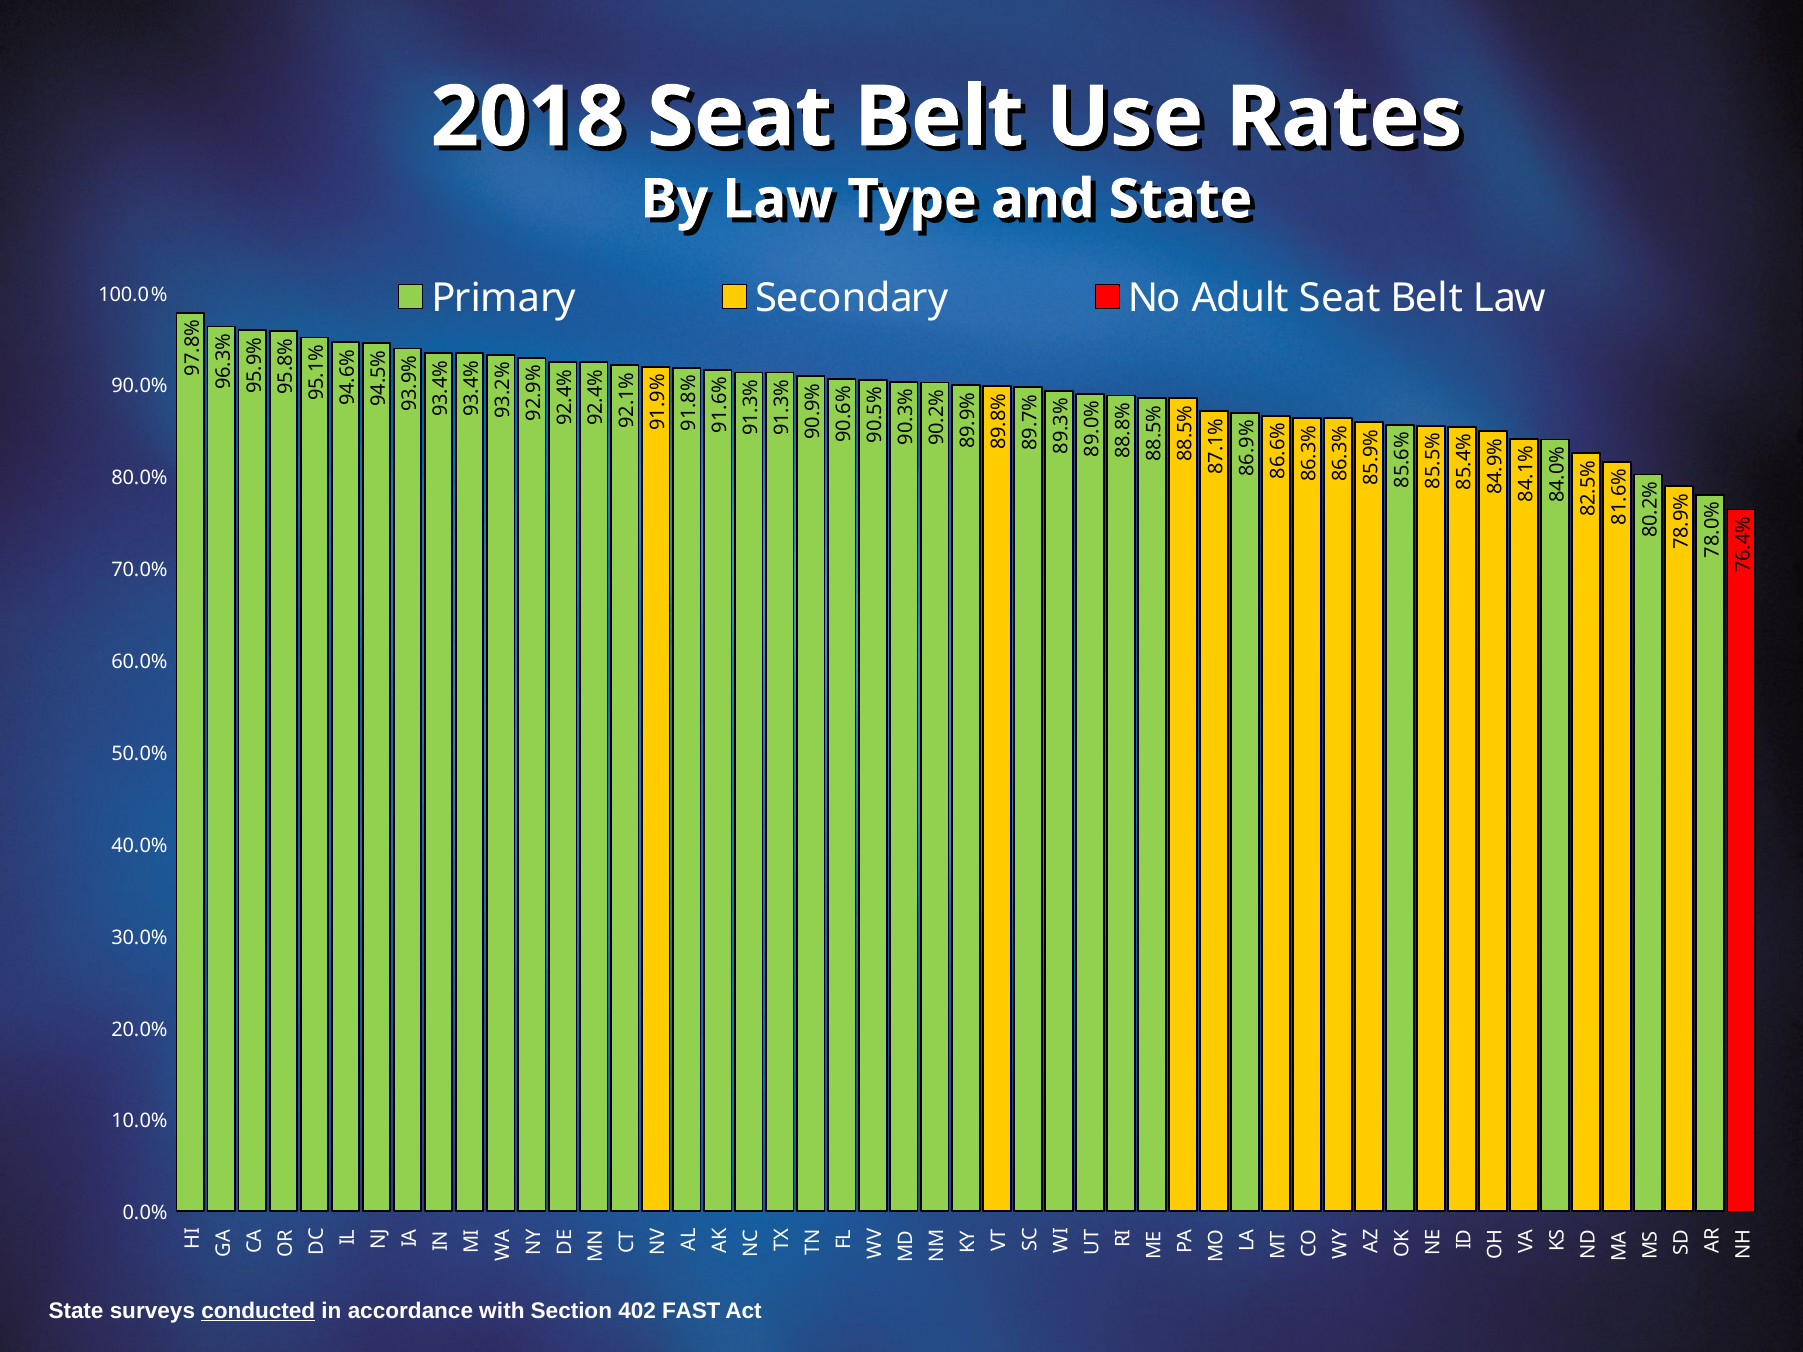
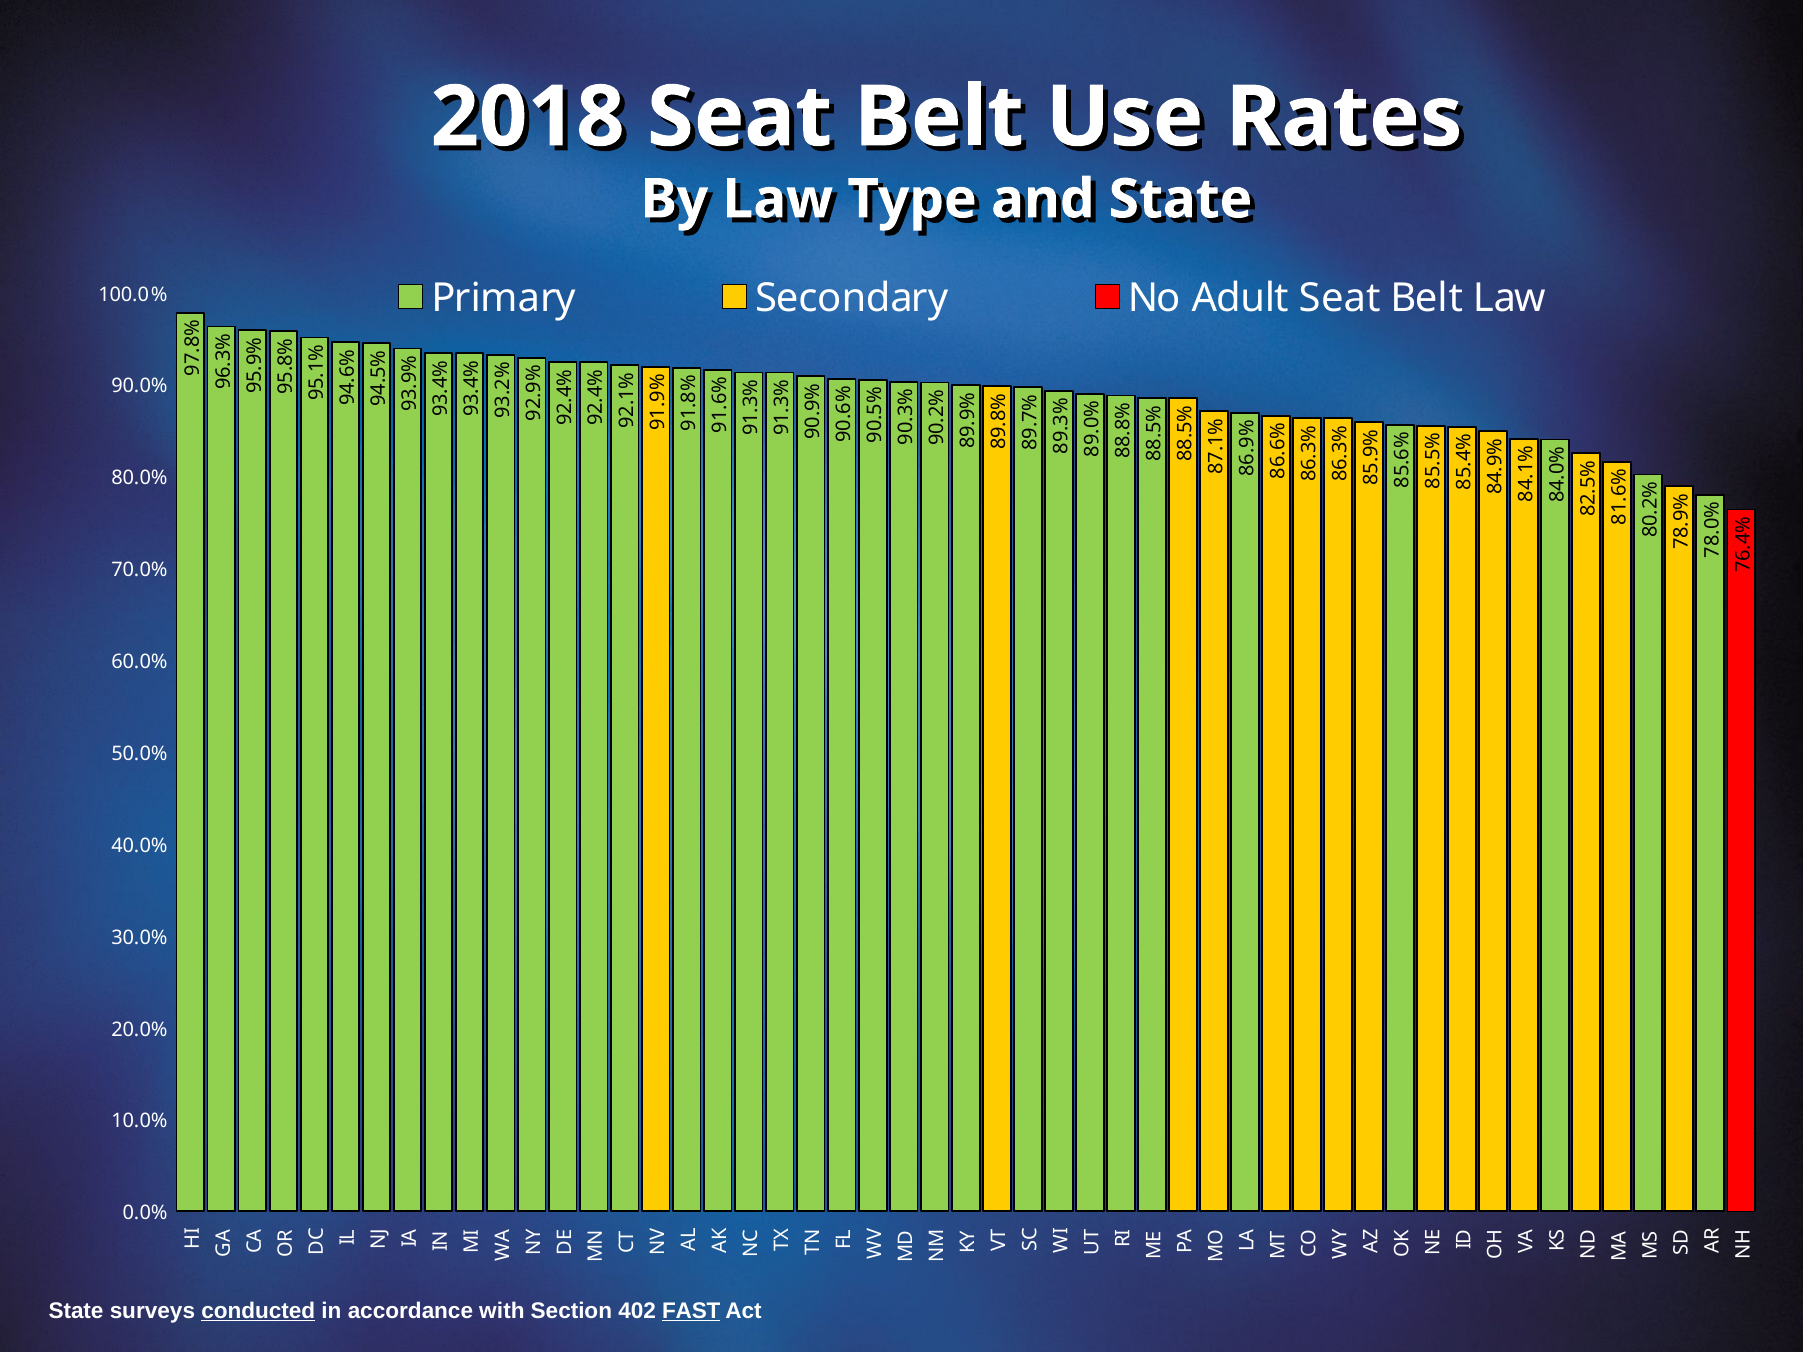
FAST underline: none -> present (691, 1311)
